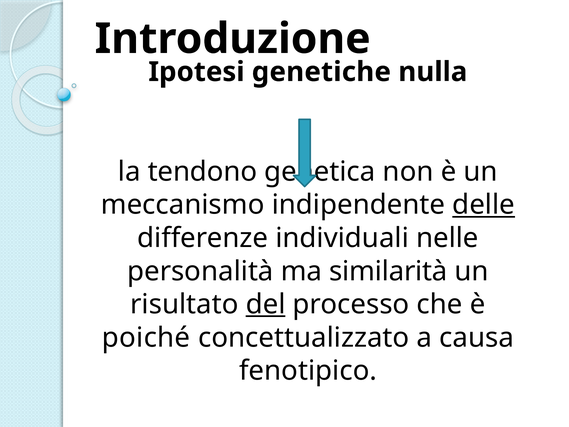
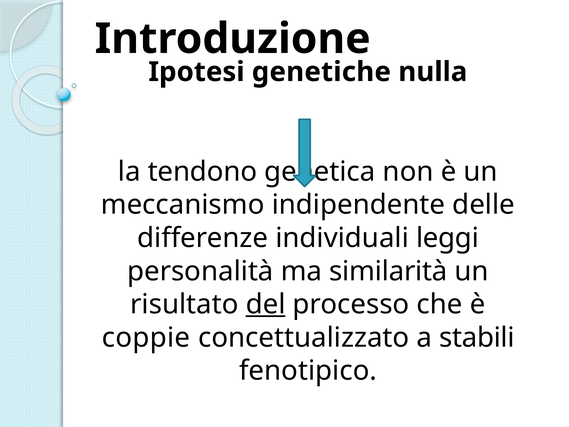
delle underline: present -> none (484, 205)
nelle: nelle -> leggi (447, 238)
poiché: poiché -> coppie (146, 337)
causa: causa -> stabili (477, 337)
